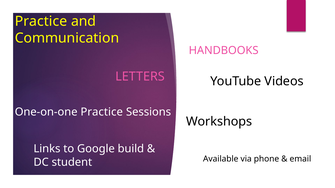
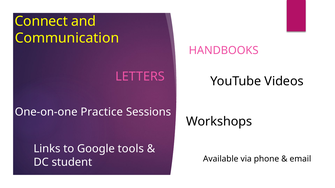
Practice: Practice -> Connect (41, 21)
build: build -> tools (131, 149)
